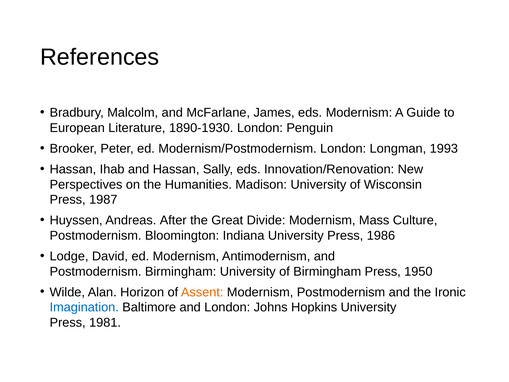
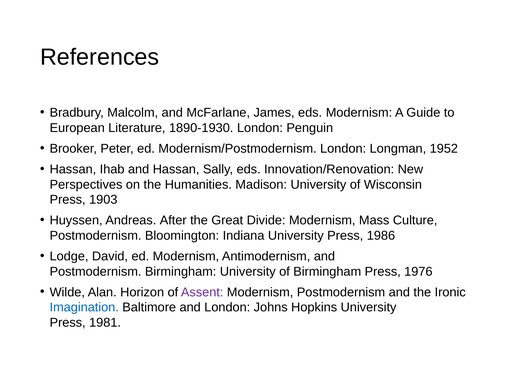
1993: 1993 -> 1952 (444, 149)
1987: 1987 -> 1903 (103, 200)
1950: 1950 -> 1976 (418, 271)
Assent colour: orange -> purple (202, 292)
